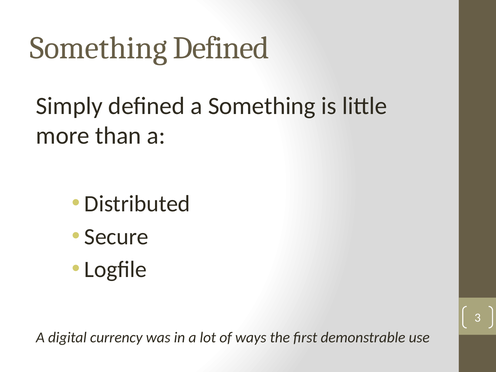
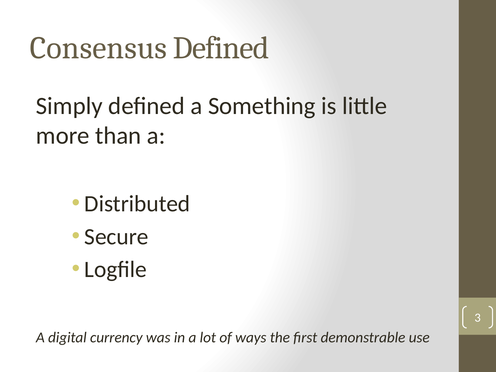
Something: Something -> Consensus (98, 48)
